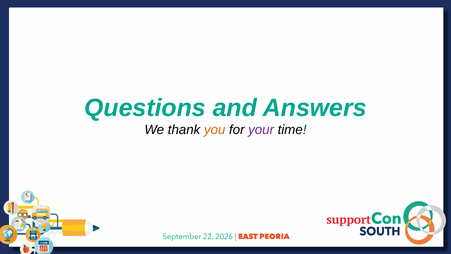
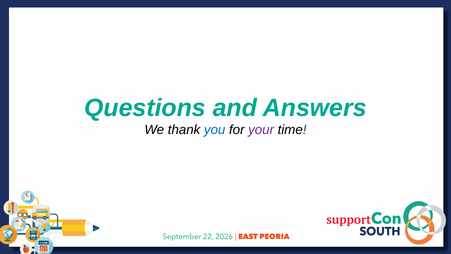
you colour: orange -> blue (215, 130)
